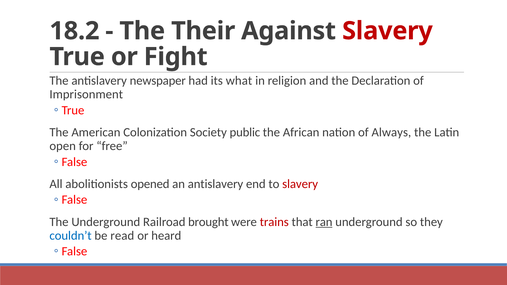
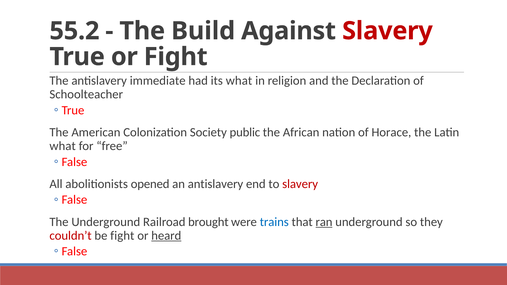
18.2: 18.2 -> 55.2 (74, 31)
Their: Their -> Build (203, 31)
newspaper: newspaper -> immediate (158, 81)
Imprisonment: Imprisonment -> Schoolteacher (86, 95)
Always: Always -> Horace (391, 132)
open: open -> what (63, 146)
trains colour: red -> blue (274, 222)
couldn’t colour: blue -> red (71, 236)
be read: read -> fight (122, 236)
heard underline: none -> present (166, 236)
